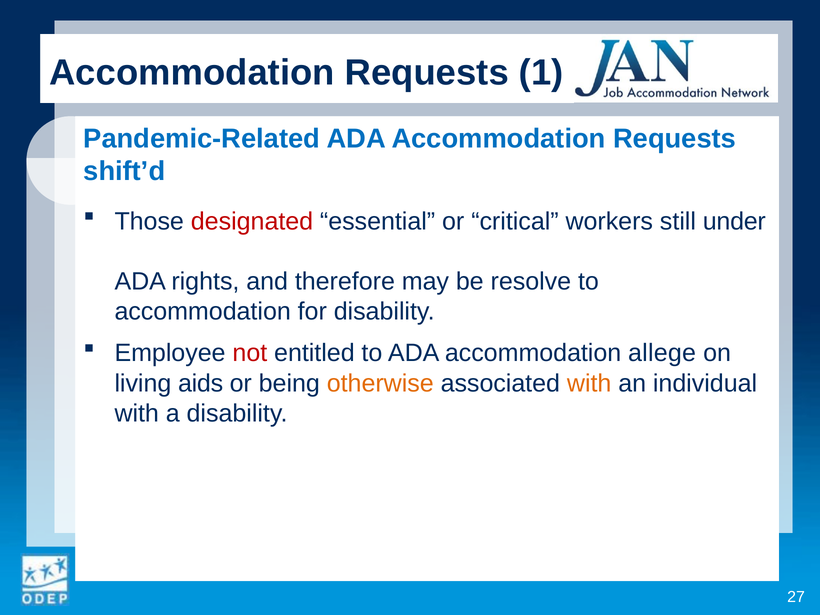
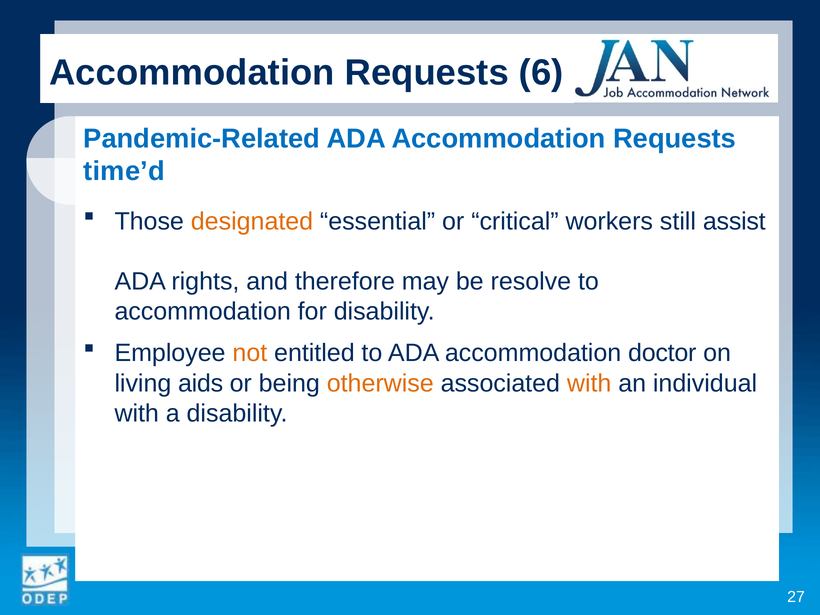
1: 1 -> 6 (541, 73)
shift’d: shift’d -> time’d (124, 171)
designated colour: red -> orange (252, 221)
under: under -> assist (734, 221)
not colour: red -> orange (250, 353)
allege: allege -> doctor (662, 353)
